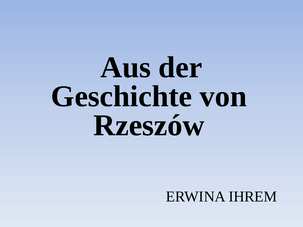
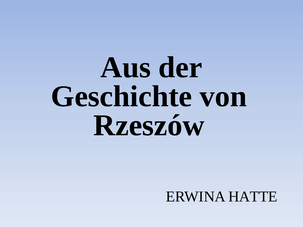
IHREM: IHREM -> HATTE (253, 197)
